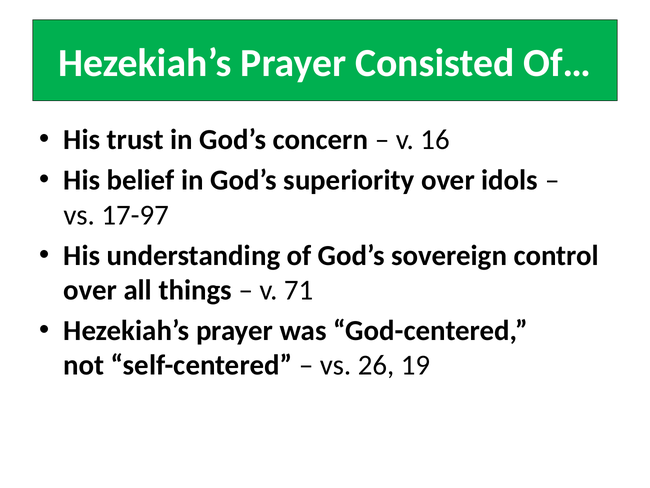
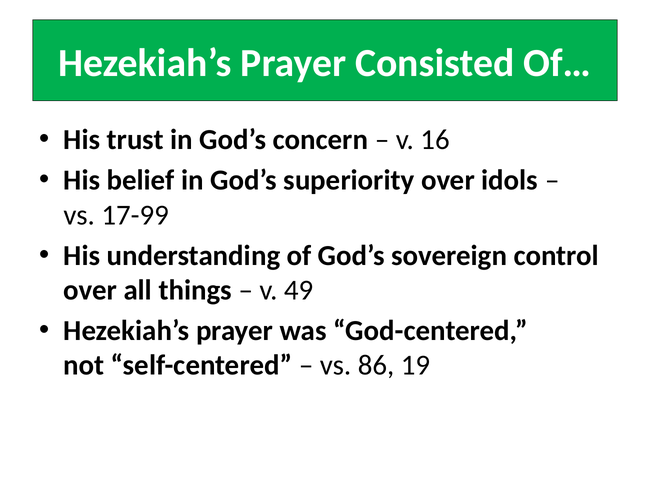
17-97: 17-97 -> 17-99 (135, 215)
71: 71 -> 49 (299, 290)
26: 26 -> 86 (376, 365)
